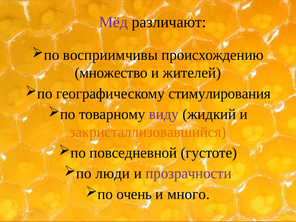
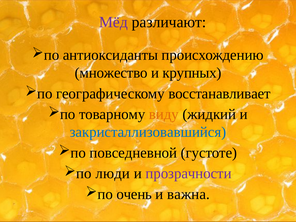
восприимчивы: восприимчивы -> антиоксиданты (110, 55)
жителей: жителей -> крупных (192, 73)
стимулирования: стимулирования -> восстанавливает (220, 94)
виду colour: purple -> orange (164, 114)
закристаллизовавшийся colour: orange -> blue (148, 132)
много: много -> важна (189, 194)
